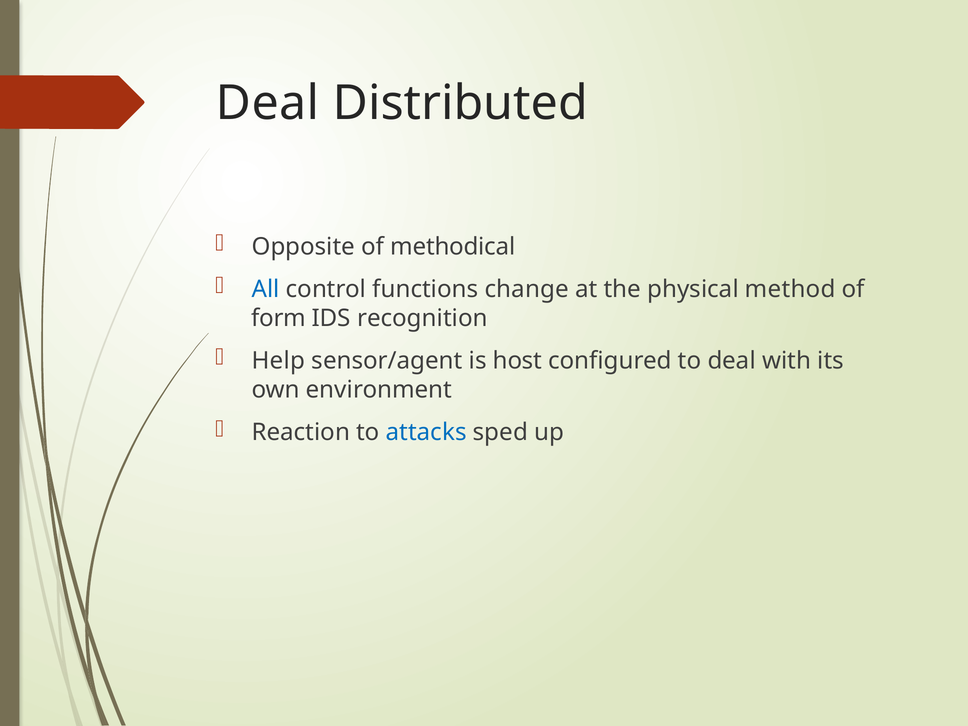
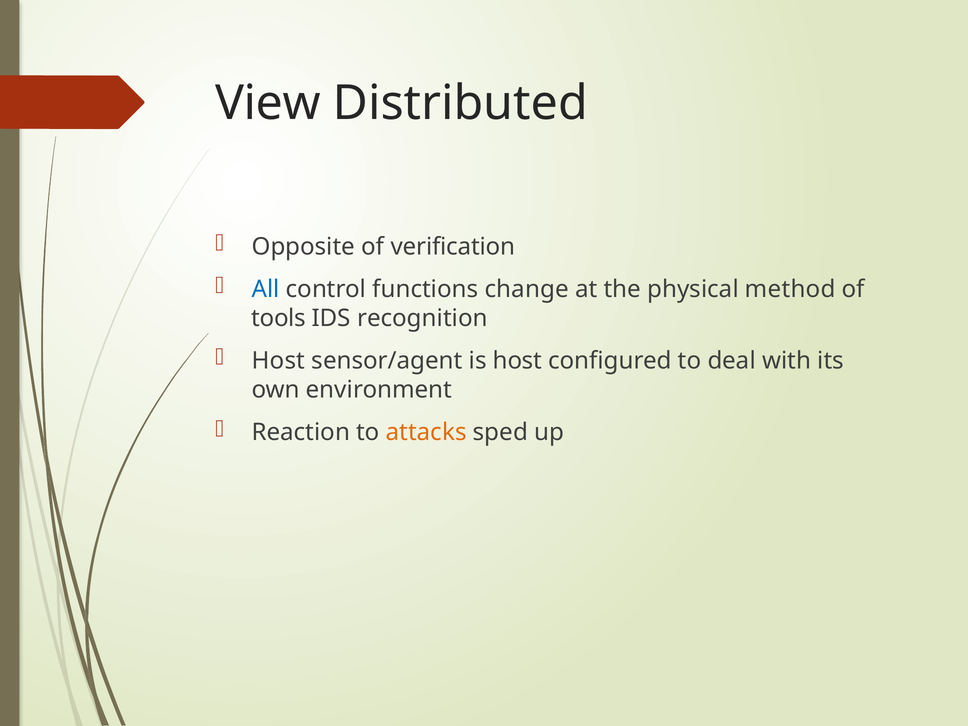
Deal: Deal -> View (268, 103)
methodical: methodical -> verification (453, 247)
form: form -> tools (279, 318)
Help: Help -> Host (278, 361)
attacks colour: blue -> orange (426, 432)
